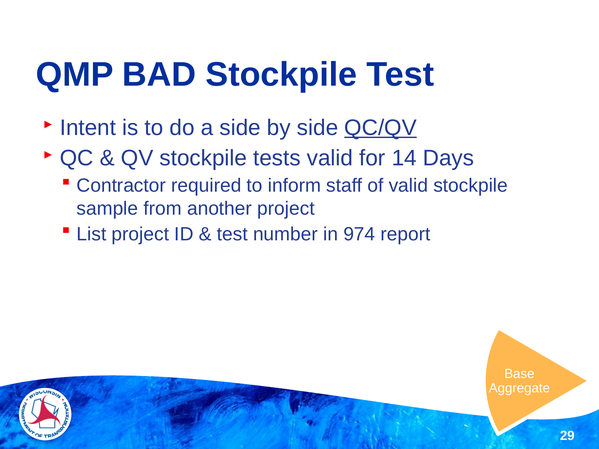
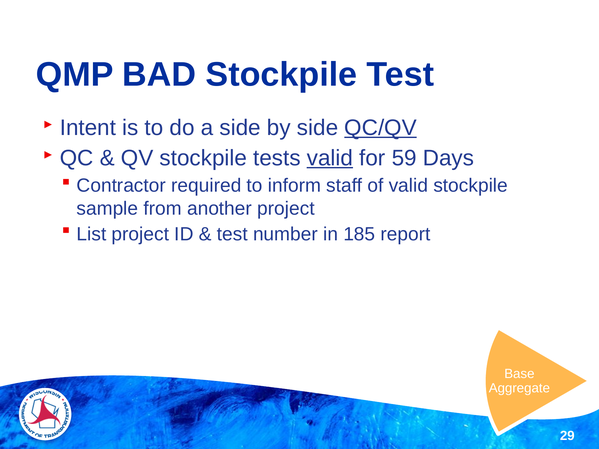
valid underline: none -> present (330, 158)
14: 14 -> 59 (404, 158)
974: 974 -> 185 (359, 234)
